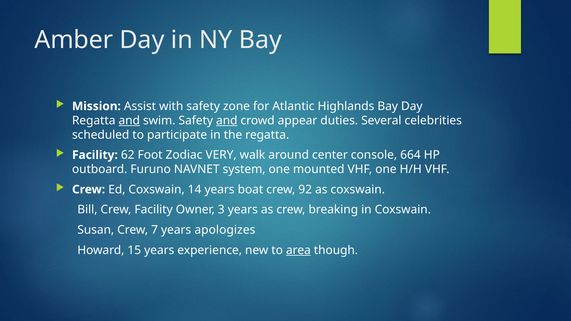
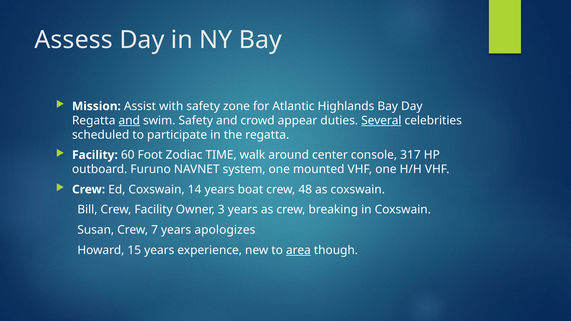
Amber: Amber -> Assess (74, 40)
and underline: present -> none (227, 121)
Several underline: none -> present (381, 121)
62: 62 -> 60 (128, 155)
VERY: VERY -> TIME (221, 155)
664: 664 -> 317 (410, 155)
92: 92 -> 48 (305, 190)
